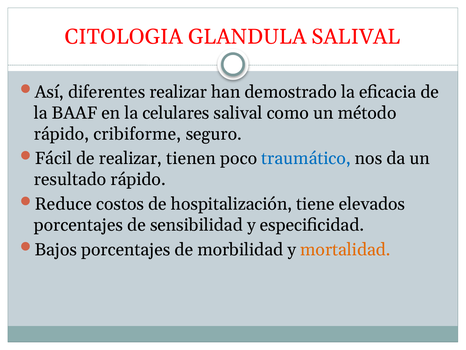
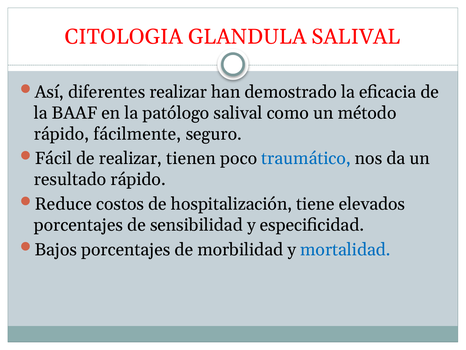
celulares: celulares -> patólogo (176, 113)
cribiforme: cribiforme -> fácilmente (137, 134)
mortalidad colour: orange -> blue (345, 249)
